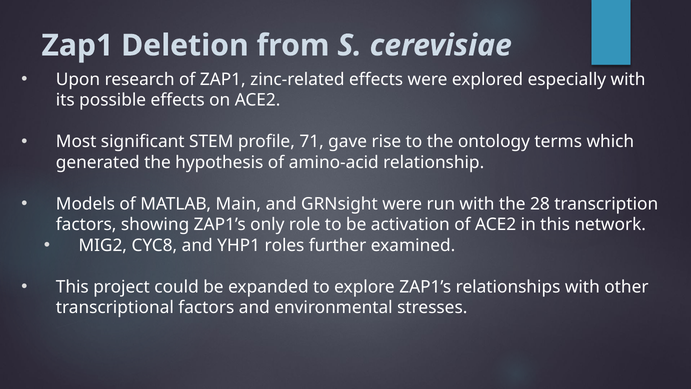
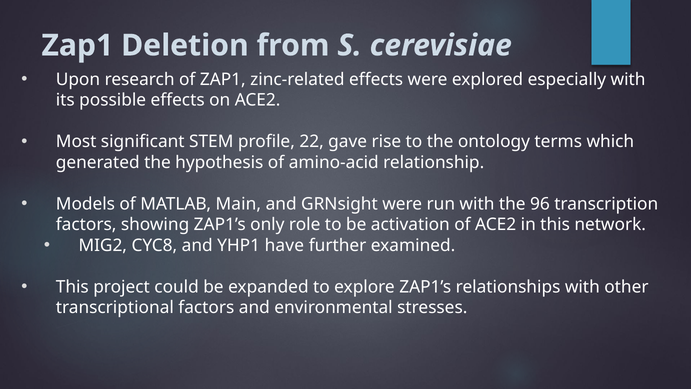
71: 71 -> 22 (312, 142)
28: 28 -> 96 (540, 204)
roles: roles -> have (284, 245)
